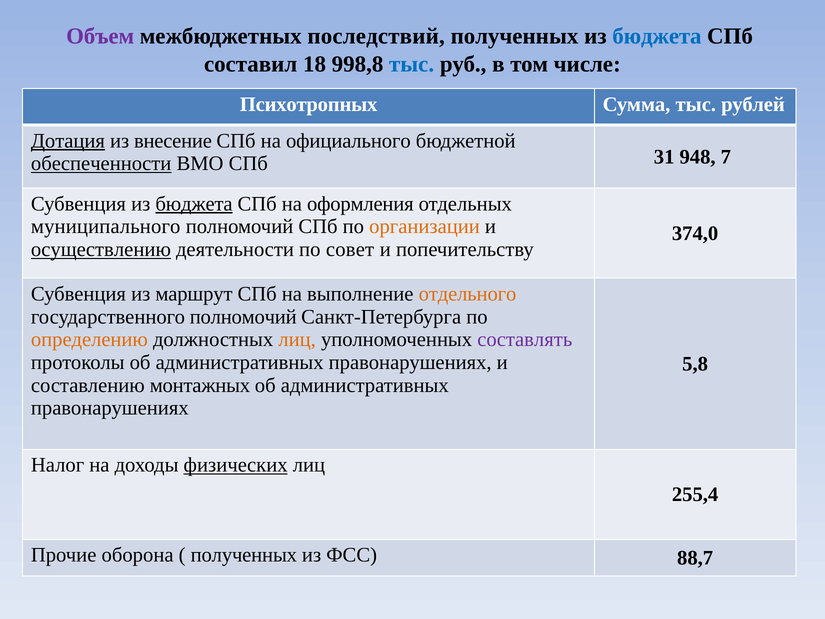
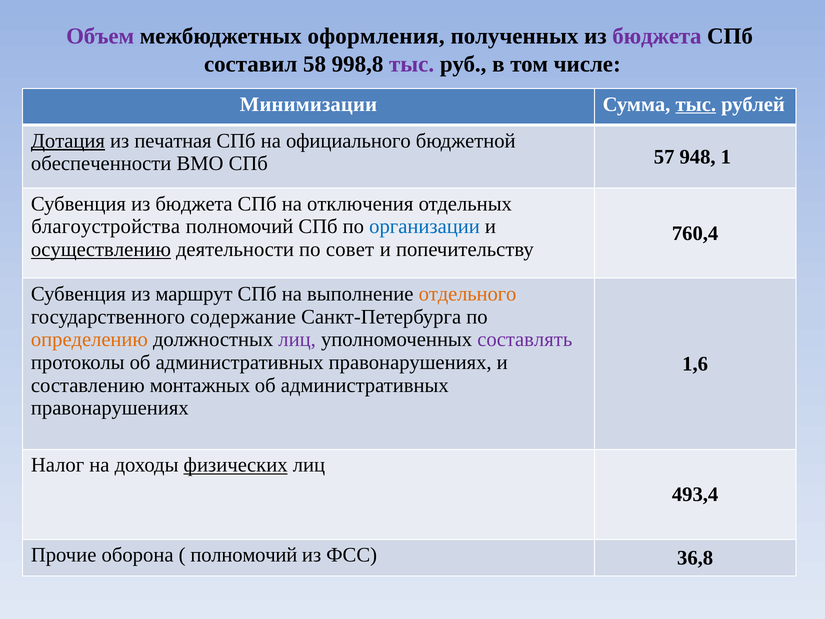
последствий: последствий -> оформления (376, 36)
бюджета colour: blue -> purple (657, 36)
18: 18 -> 58 (315, 64)
тыс colour: blue -> purple (412, 64)
Психотропных: Психотропных -> Минимизации (308, 104)
тыс underline: none -> present (696, 104)
внесение: внесение -> печатная (173, 141)
обеспеченности underline: present -> none (101, 164)
31: 31 -> 57 (664, 157)
7: 7 -> 1 (726, 157)
бюджета underline: present -> none (194, 204)
оформления: оформления -> отключения (360, 204)
муниципального: муниципального -> благоустройства (106, 227)
организации colour: orange -> blue (425, 227)
374,0: 374,0 -> 760,4 (695, 233)
государственного полномочий: полномочий -> содержание (243, 317)
лиц colour: orange -> purple (297, 339)
5,8: 5,8 -> 1,6 (695, 364)
255,4: 255,4 -> 493,4 (695, 494)
полученных: полученных -> полномочий (244, 555)
88,7: 88,7 -> 36,8 (695, 558)
